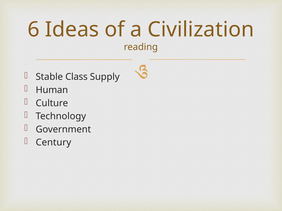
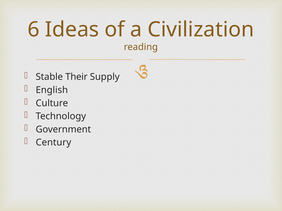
Class: Class -> Their (76, 77)
Human: Human -> English (52, 90)
